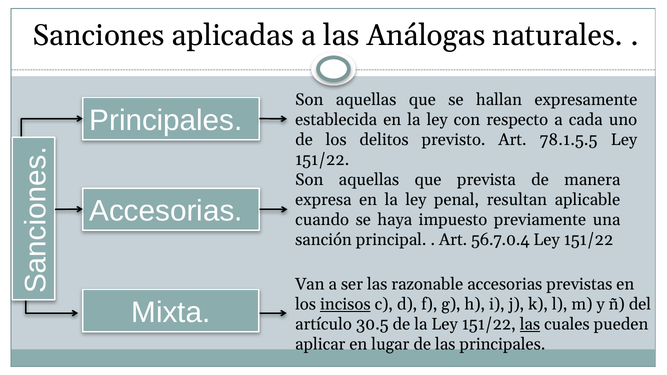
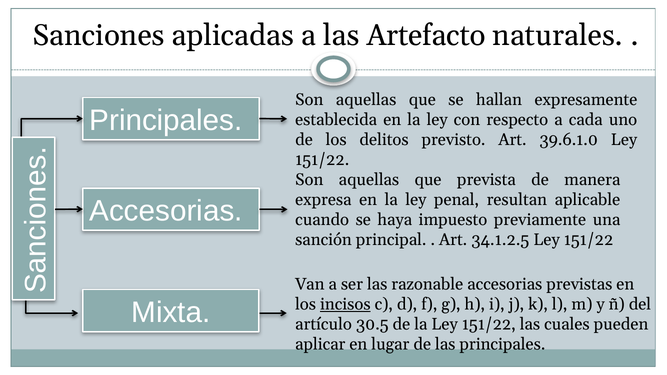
Análogas: Análogas -> Artefacto (426, 36)
78.1.5.5: 78.1.5.5 -> 39.6.1.0 (569, 140)
56.7.0.4: 56.7.0.4 -> 34.1.2.5 (500, 240)
las underline: present -> none (530, 325)
